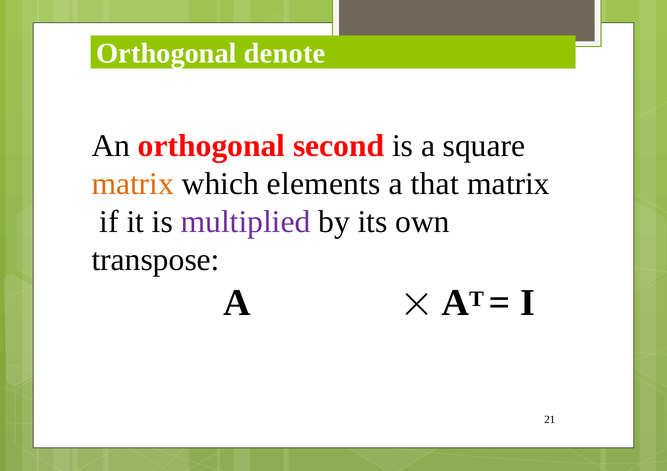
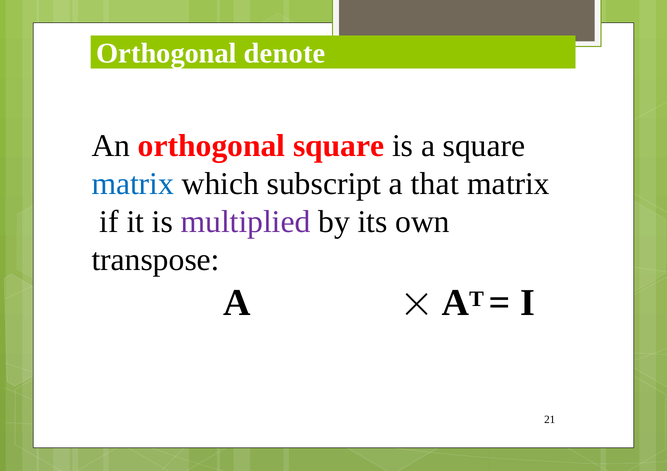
orthogonal second: second -> square (339, 146)
matrix colour: orange -> blue (133, 184)
elements: elements -> subscript (324, 184)
